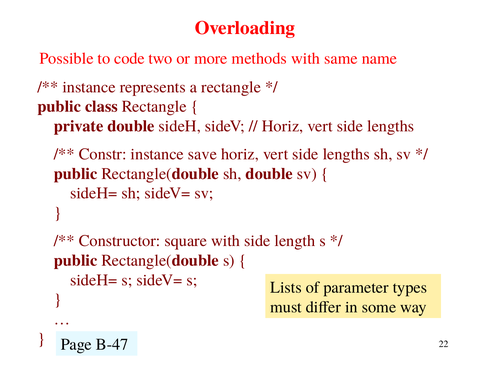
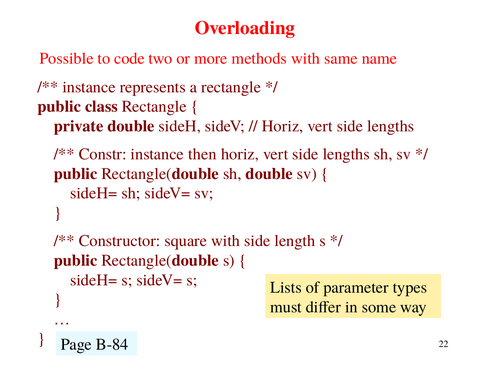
save: save -> then (202, 154)
B-47: B-47 -> B-84 (112, 344)
